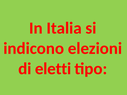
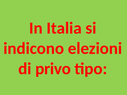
eletti: eletti -> privo (53, 69)
